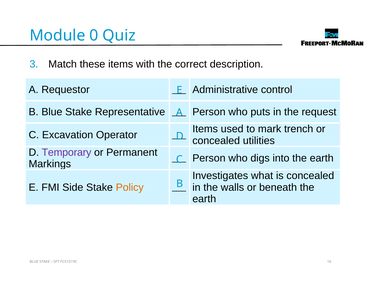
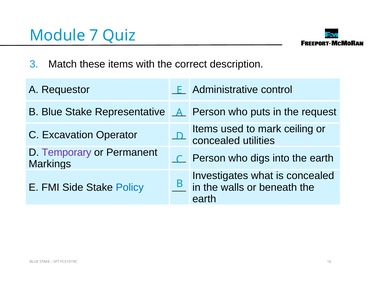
0: 0 -> 7 (94, 36)
trench: trench -> ceiling (299, 129)
Policy colour: orange -> blue (130, 187)
